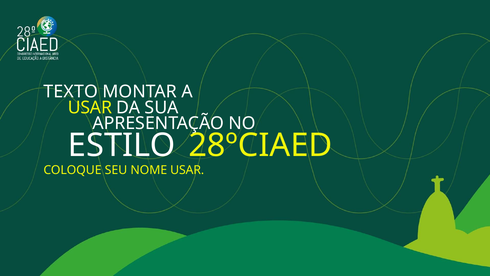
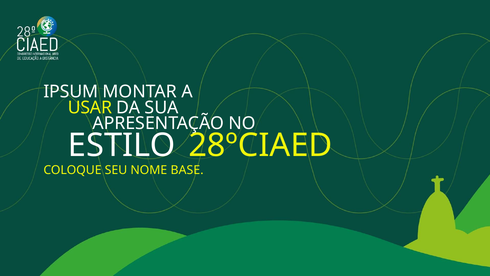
TEXTO: TEXTO -> IPSUM (71, 91)
NOME USAR: USAR -> BASE (187, 170)
